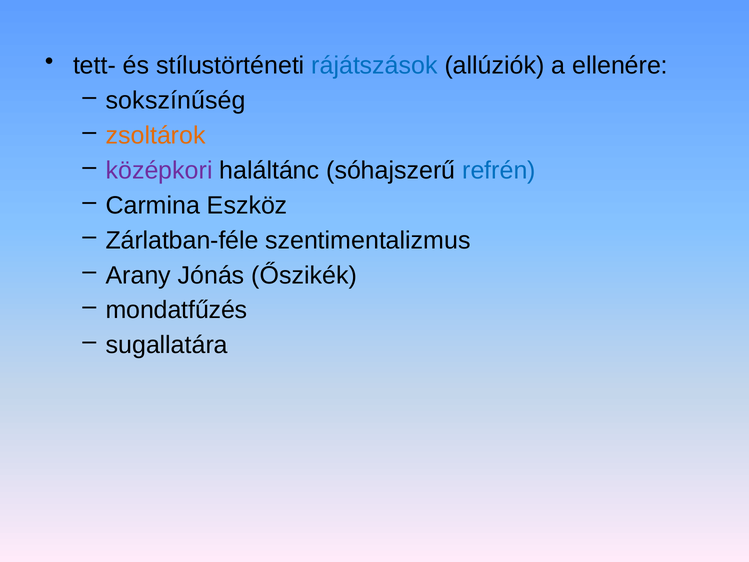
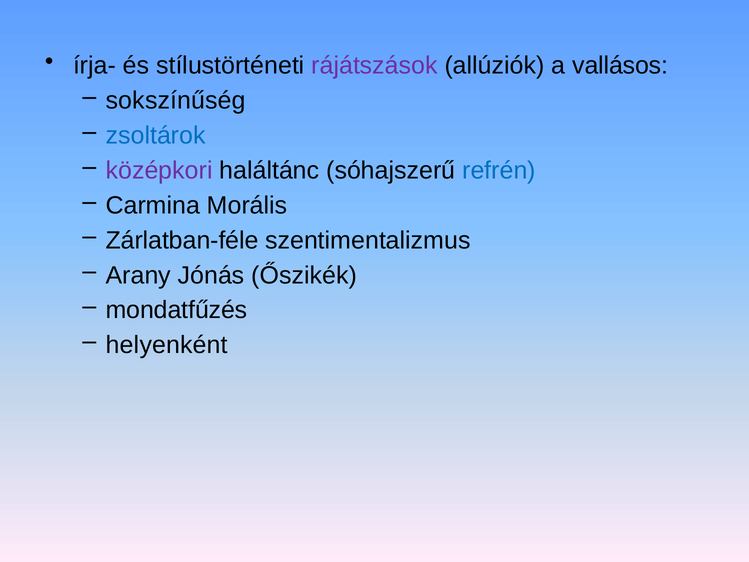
tett-: tett- -> írja- (95, 65)
rájátszások colour: blue -> purple (375, 65)
ellenére: ellenére -> vallásos (620, 65)
zsoltárok colour: orange -> blue (156, 135)
Eszköz: Eszköz -> Morális (247, 205)
sugallatára: sugallatára -> helyenként (167, 345)
